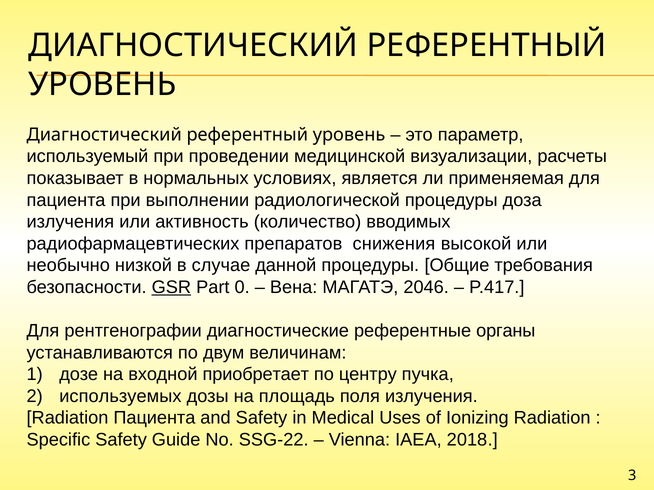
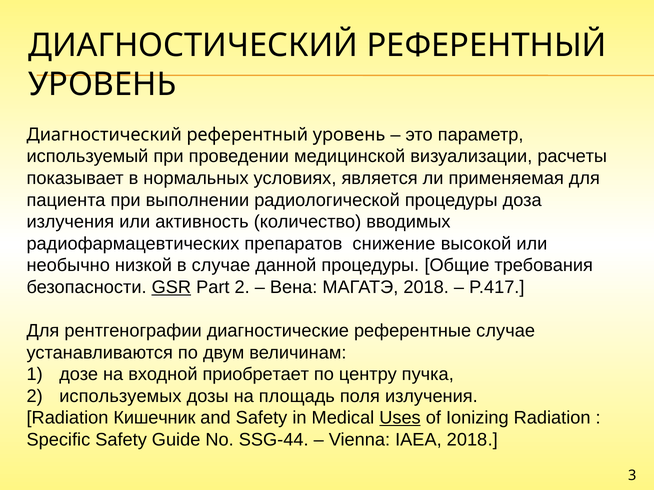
снижения: снижения -> снижение (394, 244)
Part 0: 0 -> 2 (242, 287)
МАГАТЭ 2046: 2046 -> 2018 (426, 287)
референтные органы: органы -> случае (506, 331)
Radiation Пациента: Пациента -> Кишечник (154, 418)
Uses underline: none -> present (400, 418)
SSG-22: SSG-22 -> SSG-44 (274, 440)
